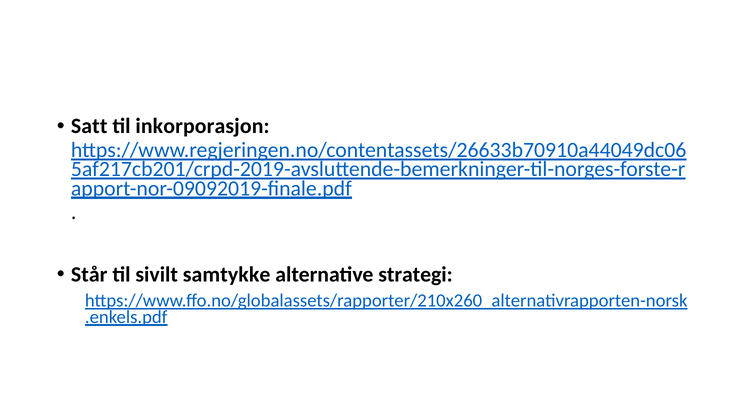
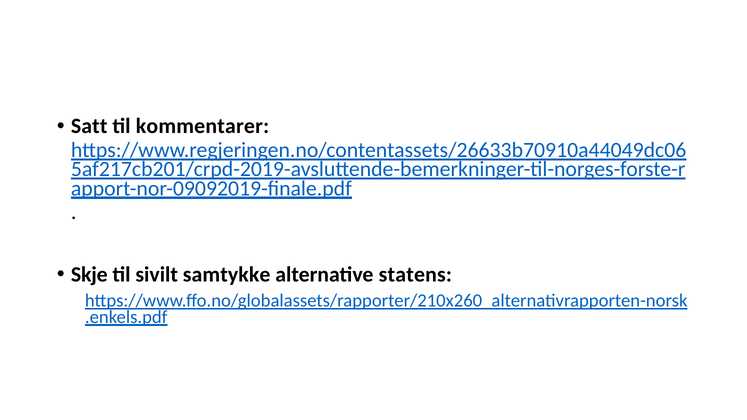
inkorporasjon: inkorporasjon -> kommentarer (202, 126)
Står: Står -> Skje (89, 275)
strategi: strategi -> statens (415, 275)
